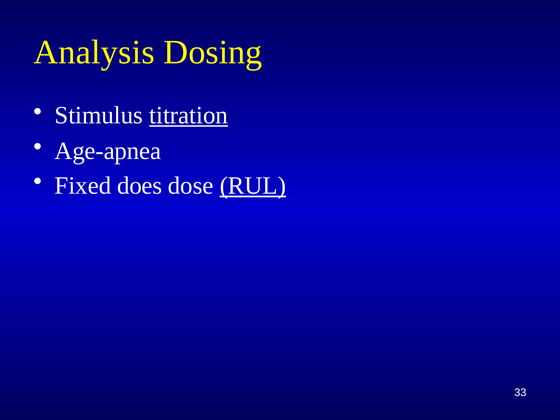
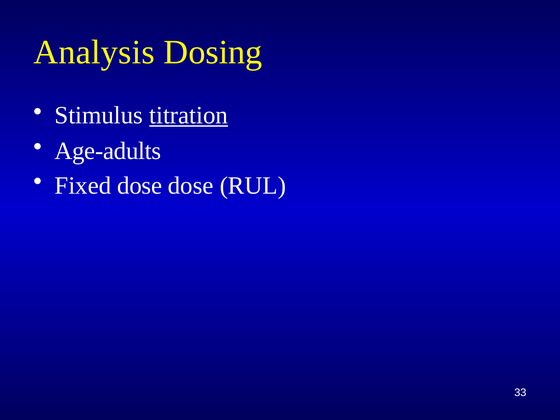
Age-apnea: Age-apnea -> Age-adults (108, 151)
Fixed does: does -> dose (140, 186)
RUL underline: present -> none (253, 186)
